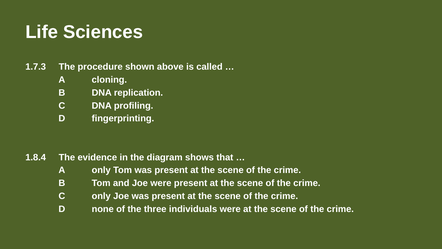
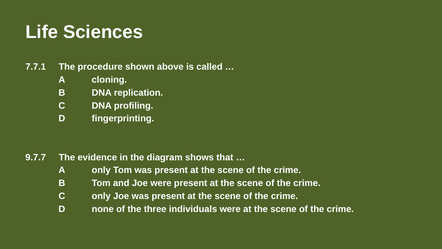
1.7.3: 1.7.3 -> 7.7.1 (36, 67)
1.8.4: 1.8.4 -> 9.7.7 (36, 157)
